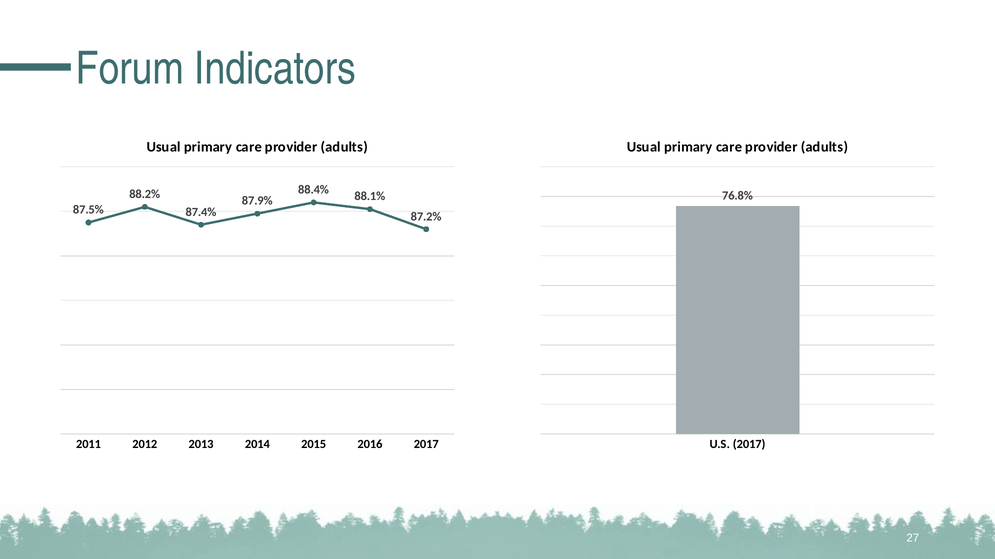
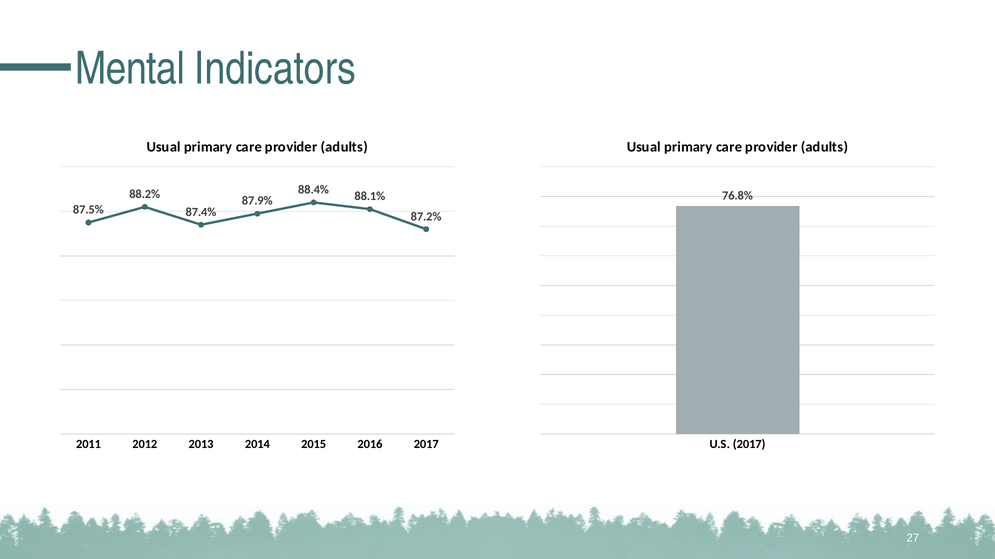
Forum: Forum -> Mental (130, 69)
